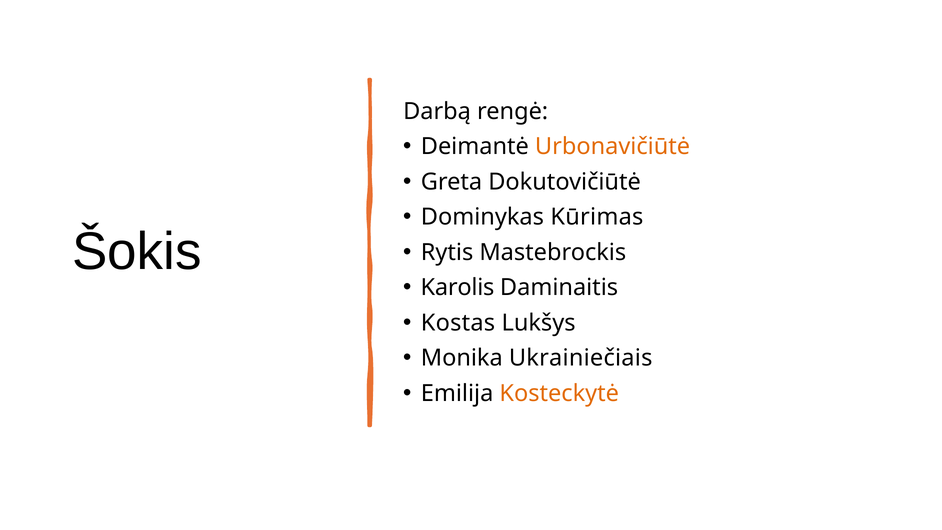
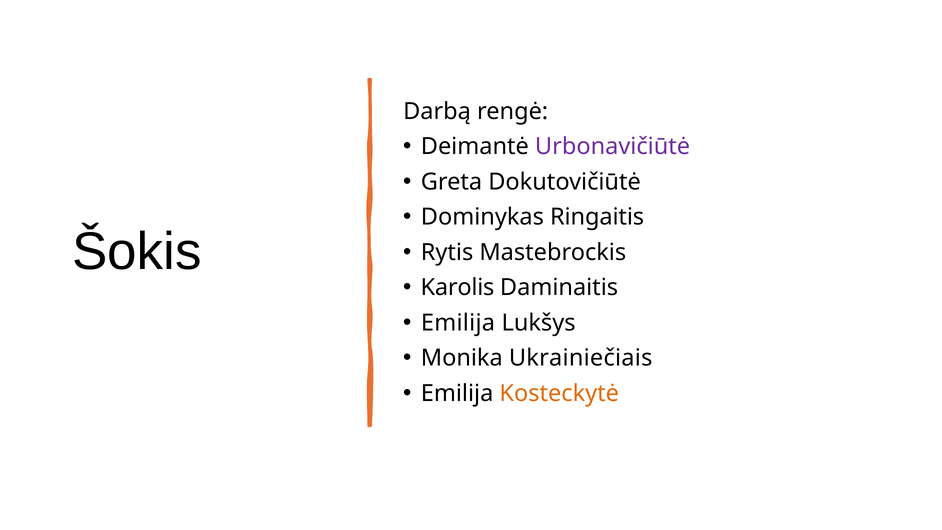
Urbonavičiūtė colour: orange -> purple (613, 147)
Kūrimas: Kūrimas -> Ringaitis (597, 217)
Kostas: Kostas -> Emilija (458, 323)
